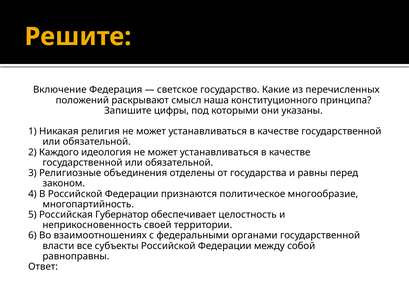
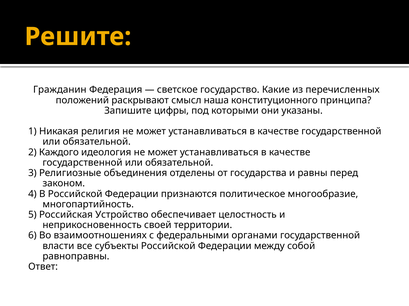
Включение: Включение -> Гражданин (60, 90)
Губернатор: Губернатор -> Устройство (122, 215)
